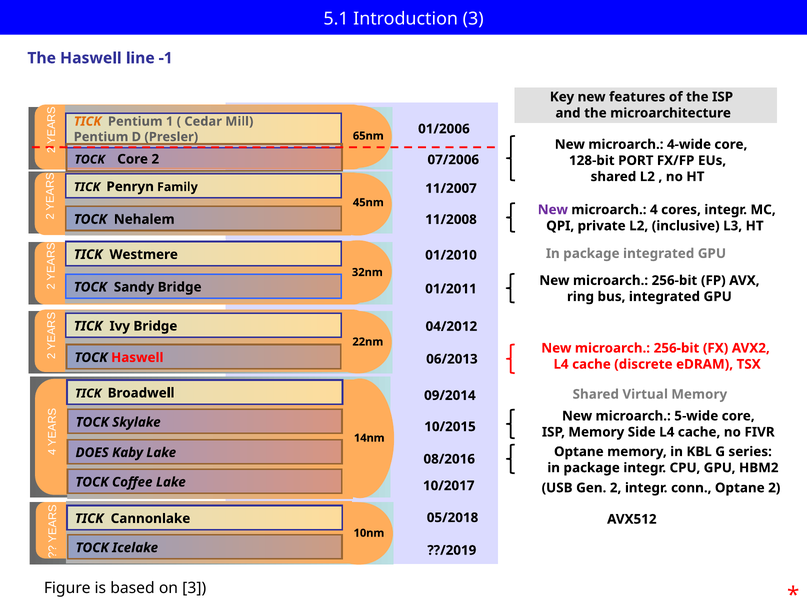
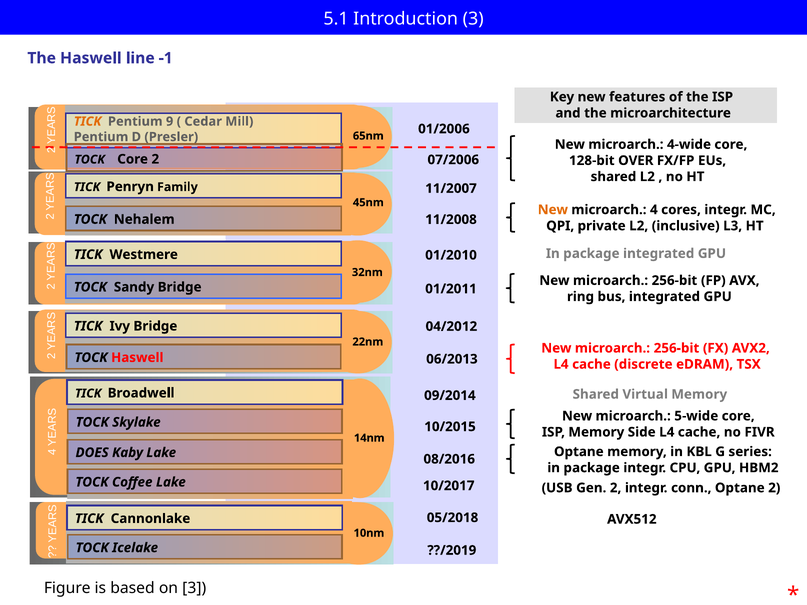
1: 1 -> 9 (170, 121)
PORT: PORT -> OVER (636, 161)
New colour: purple -> orange (553, 210)
